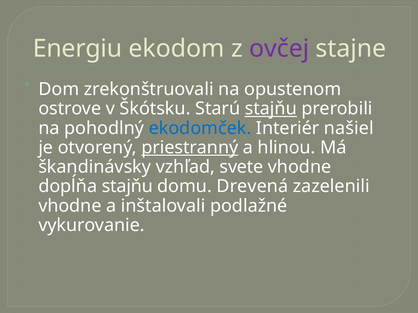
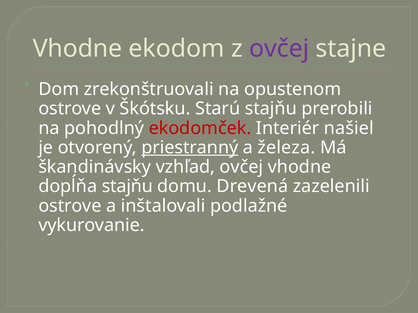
Energiu: Energiu -> Vhodne (78, 49)
stajňu underline: present -> none (271, 109)
ekodomček colour: blue -> red (200, 128)
hlinou: hlinou -> železa (286, 148)
vzhľad svete: svete -> ovčej (241, 167)
vhodne: vhodne -> ostrove (70, 206)
